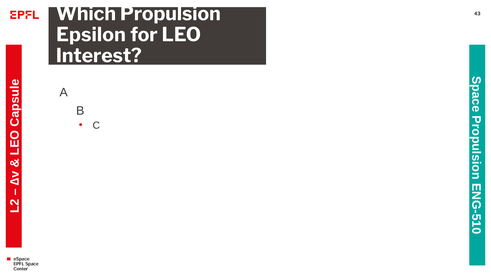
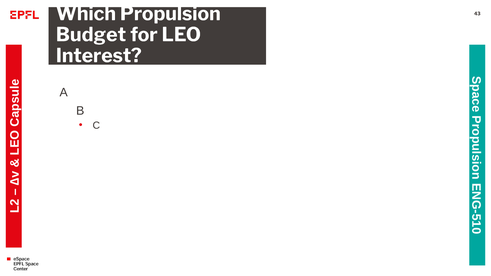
Epsilon: Epsilon -> Budget (91, 35)
